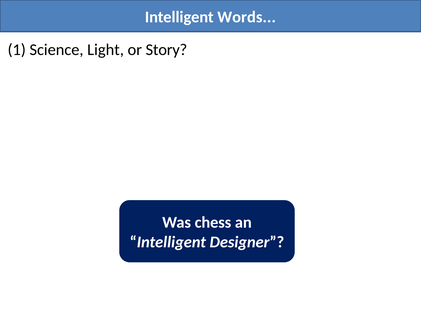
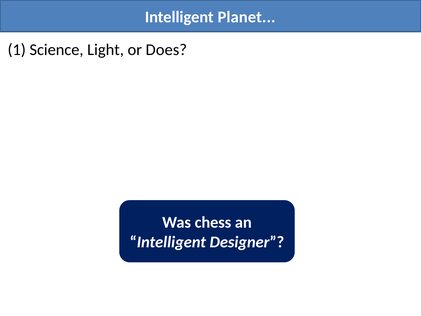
Words: Words -> Planet (247, 17)
Story: Story -> Does (166, 50)
